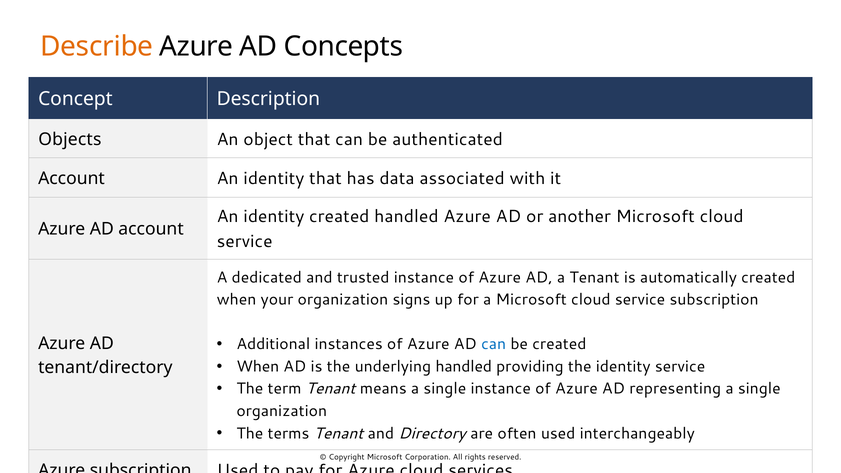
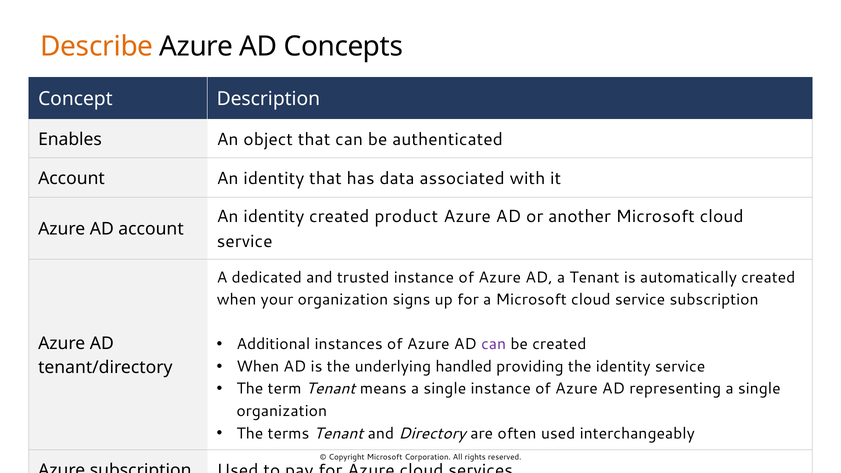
Objects: Objects -> Enables (70, 139)
created handled: handled -> product (406, 217)
can colour: blue -> purple (494, 344)
